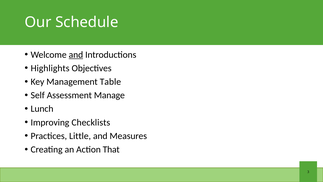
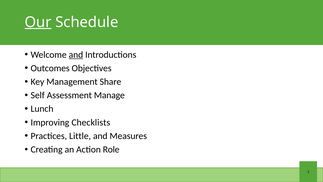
Our underline: none -> present (38, 22)
Highlights: Highlights -> Outcomes (50, 68)
Table: Table -> Share (110, 82)
That: That -> Role (111, 149)
